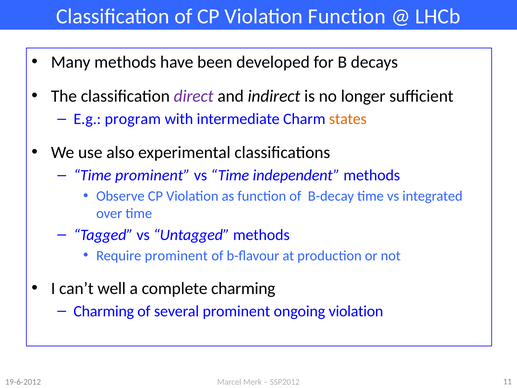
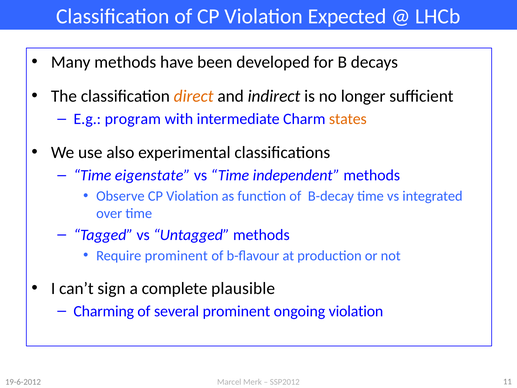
Violation Function: Function -> Expected (347, 16)
direct colour: purple -> orange (194, 96)
Time prominent: prominent -> eigenstate (153, 175)
well: well -> sign (112, 288)
complete charming: charming -> plausible (243, 288)
